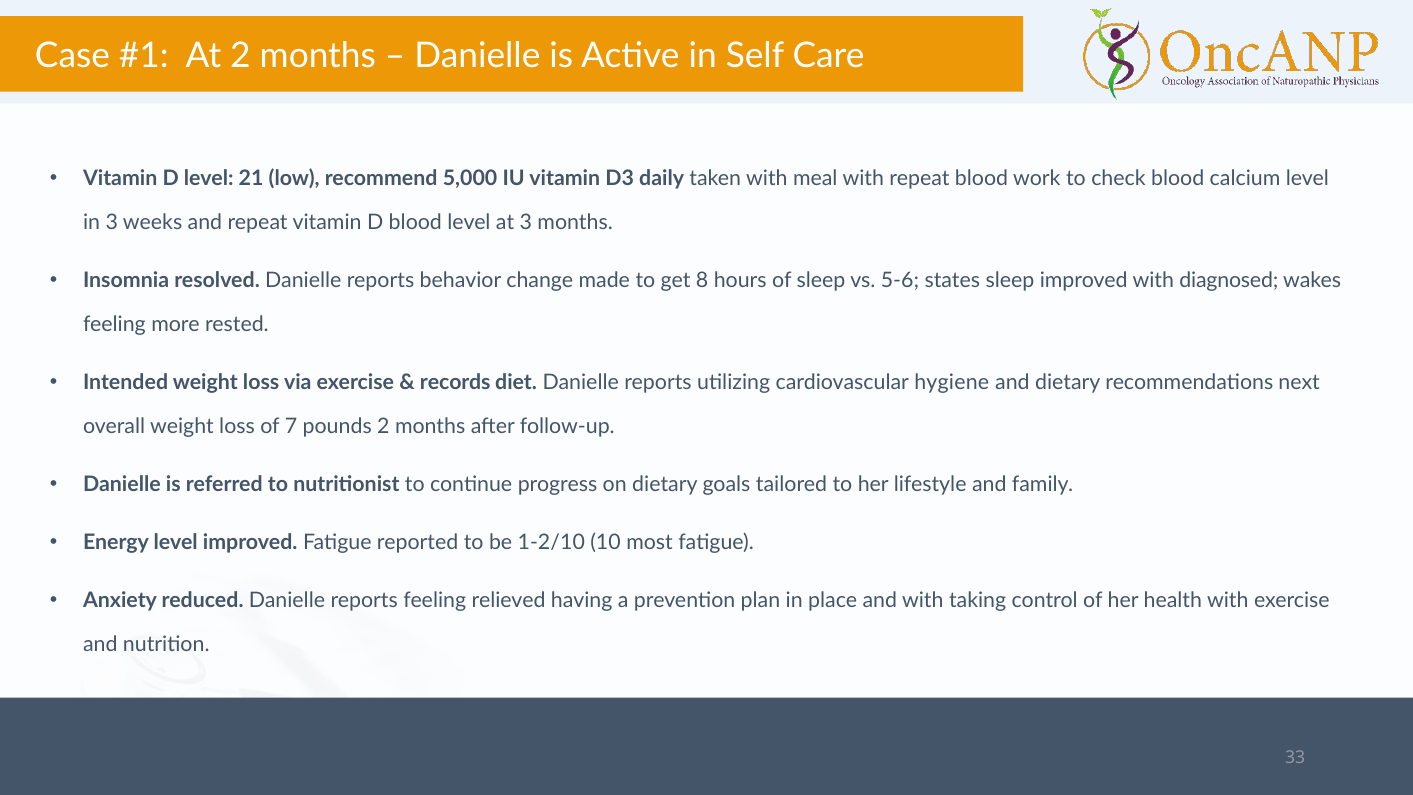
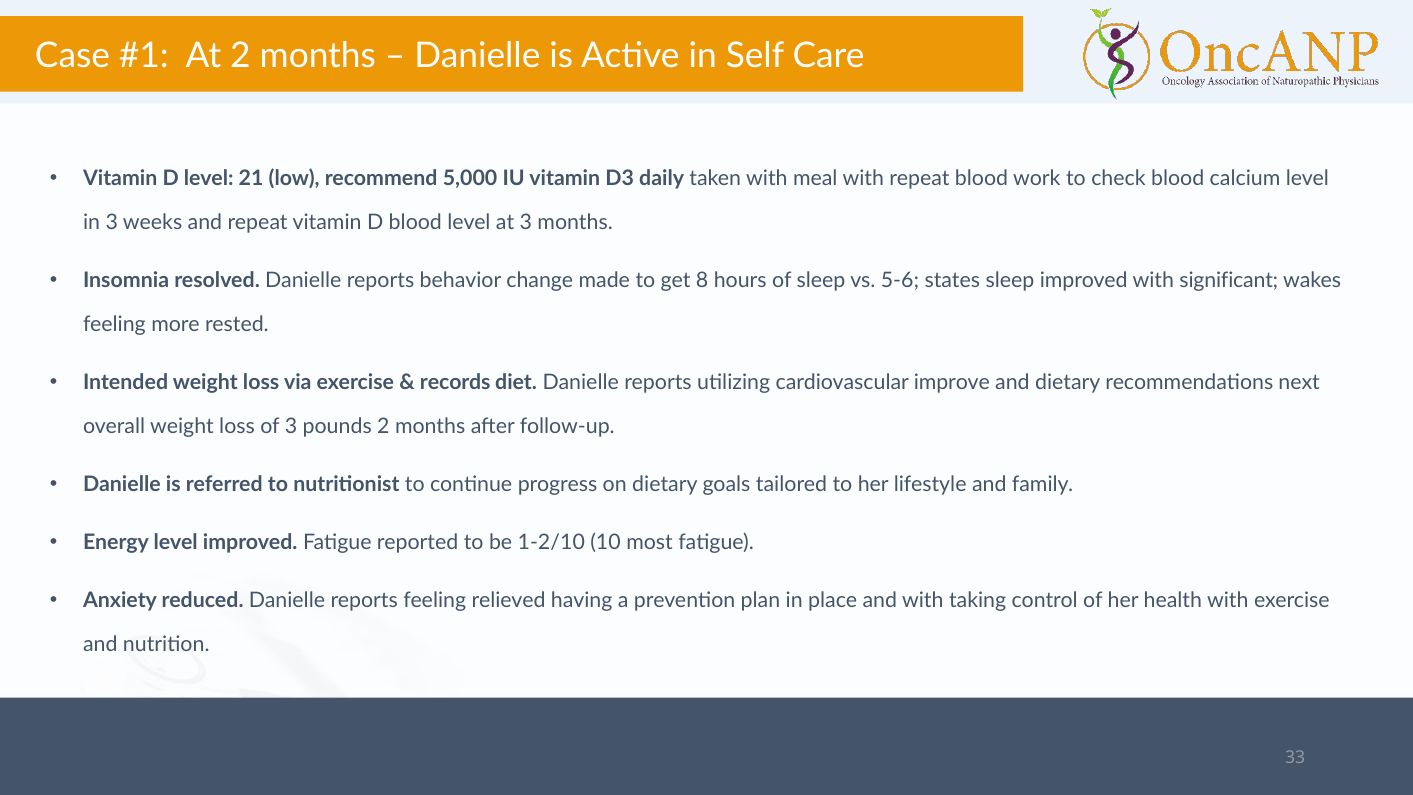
diagnosed: diagnosed -> significant (1229, 281)
hygiene: hygiene -> improve (952, 383)
of 7: 7 -> 3 (291, 426)
